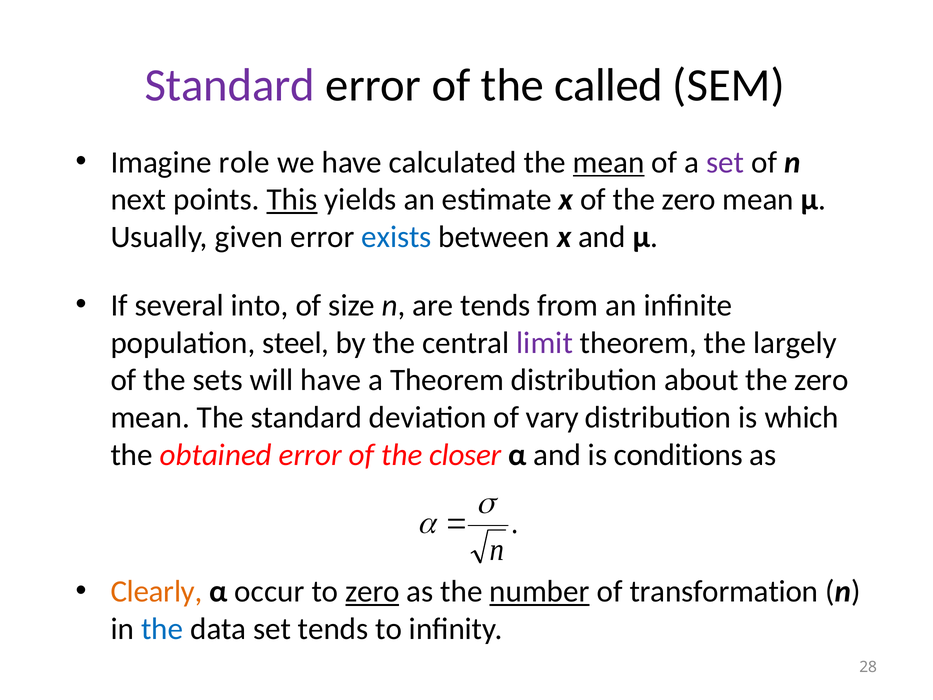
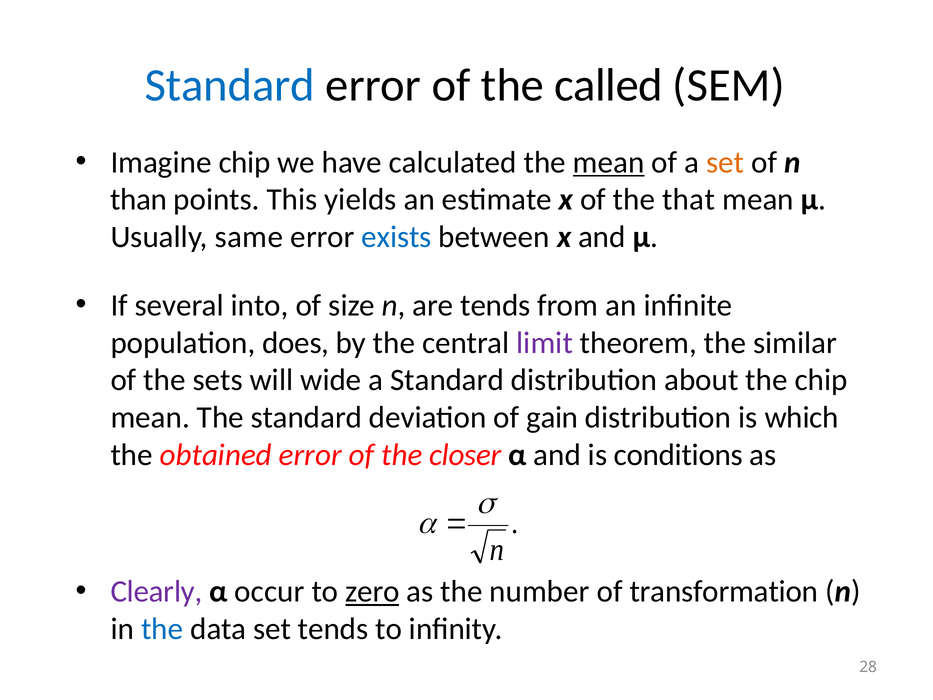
Standard colour: purple -> blue (230, 85)
Imagine role: role -> chip (245, 162)
set colour: purple -> orange (725, 162)
next: next -> than (139, 200)
This underline: present -> none (292, 200)
of the zero: zero -> that (689, 200)
given: given -> same (249, 237)
steel: steel -> does (296, 343)
largely: largely -> similar (795, 343)
will have: have -> wide (331, 380)
a Theorem: Theorem -> Standard (447, 380)
about the zero: zero -> chip (821, 380)
vary: vary -> gain (552, 417)
Clearly colour: orange -> purple (156, 591)
number underline: present -> none (540, 591)
